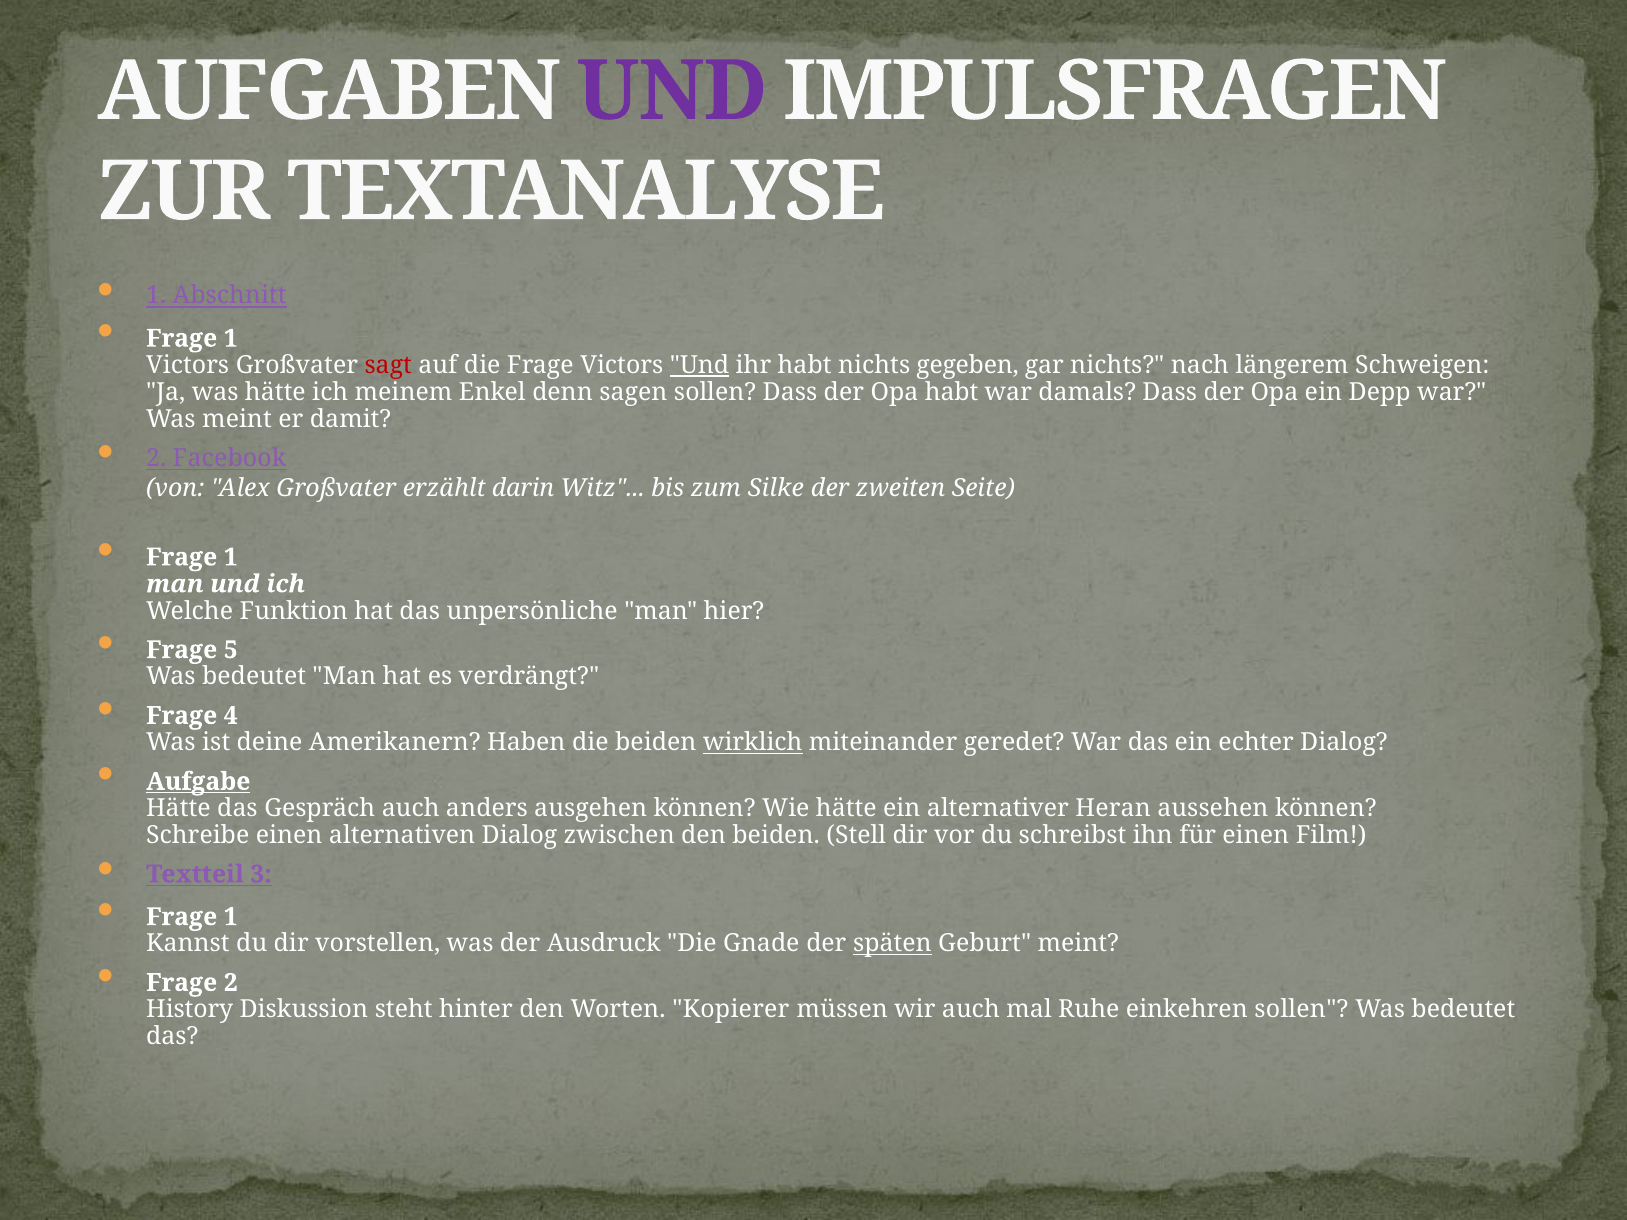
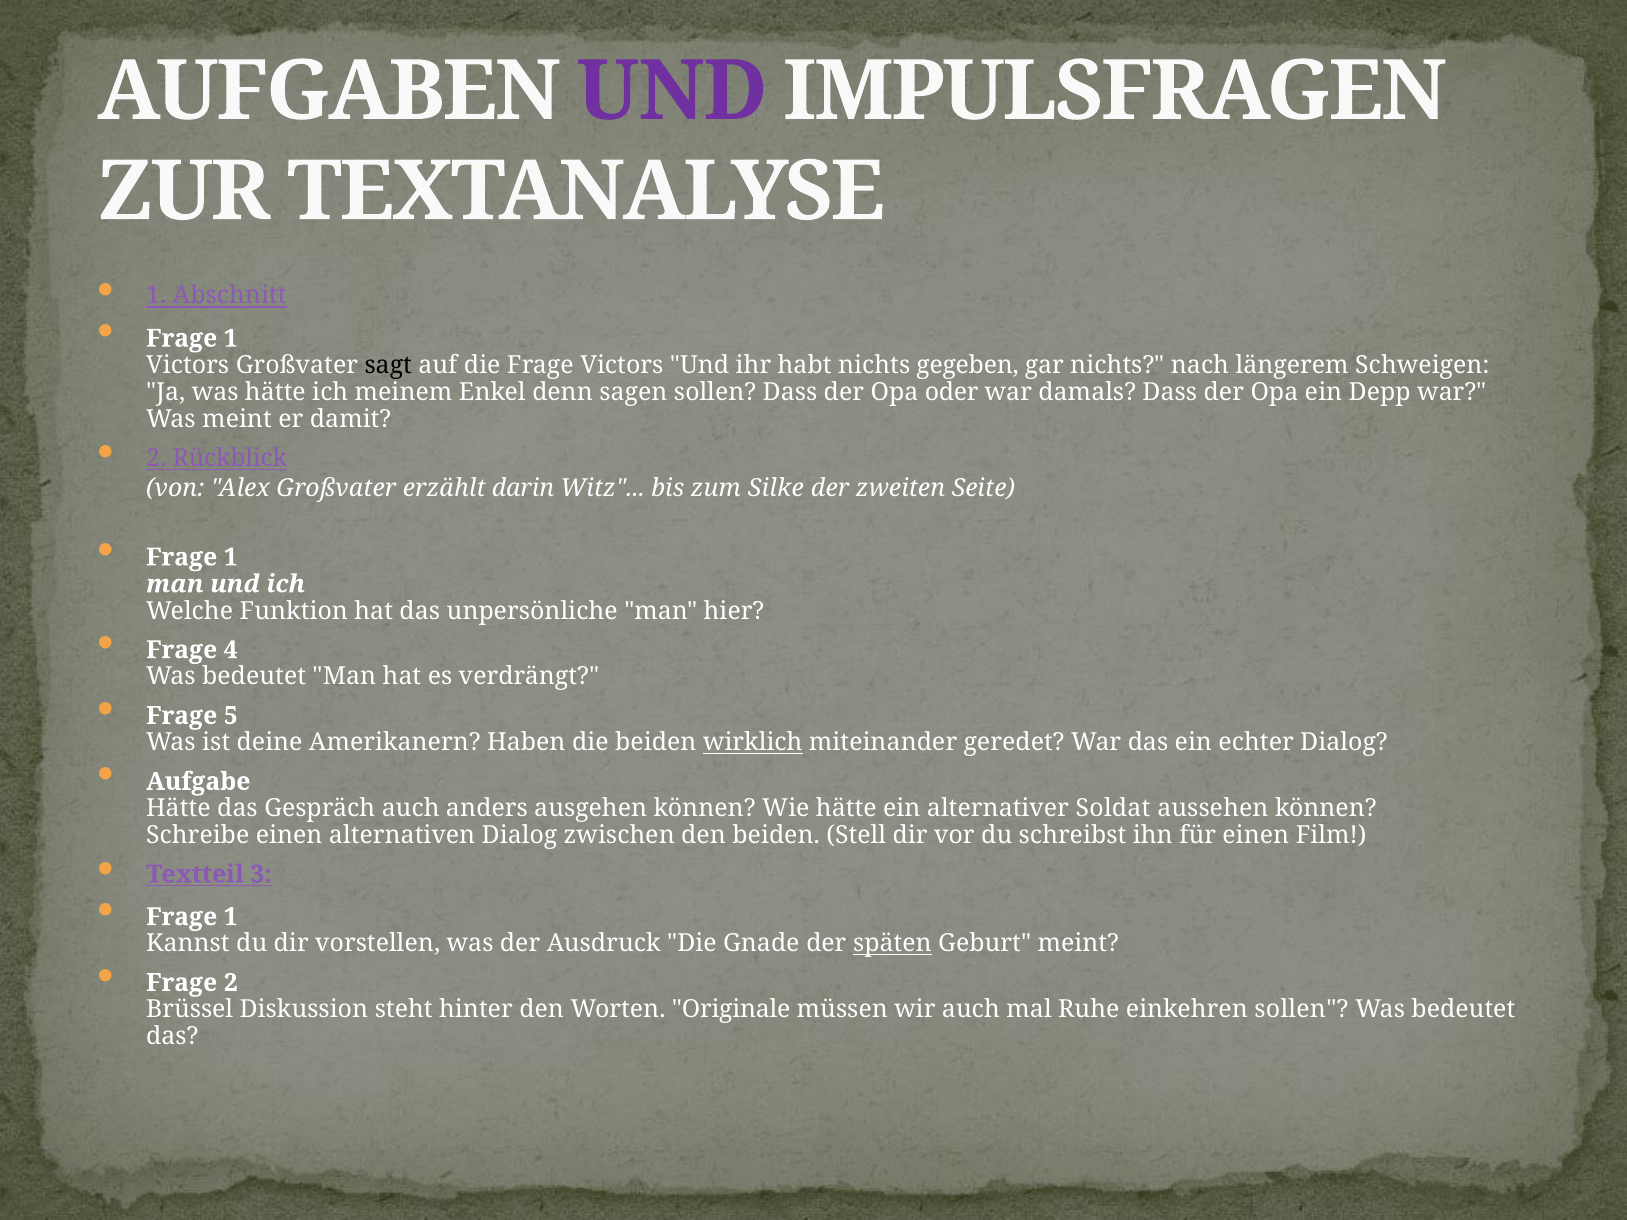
sagt colour: red -> black (388, 365)
Und underline: present -> none (700, 365)
Opa habt: habt -> oder (952, 392)
Facebook: Facebook -> Rückblick (230, 458)
5: 5 -> 4 (231, 650)
4: 4 -> 5 (231, 716)
Aufgabe underline: present -> none (198, 782)
Heran: Heran -> Soldat (1113, 809)
History: History -> Brüssel (190, 1010)
Kopierer: Kopierer -> Originale (731, 1010)
